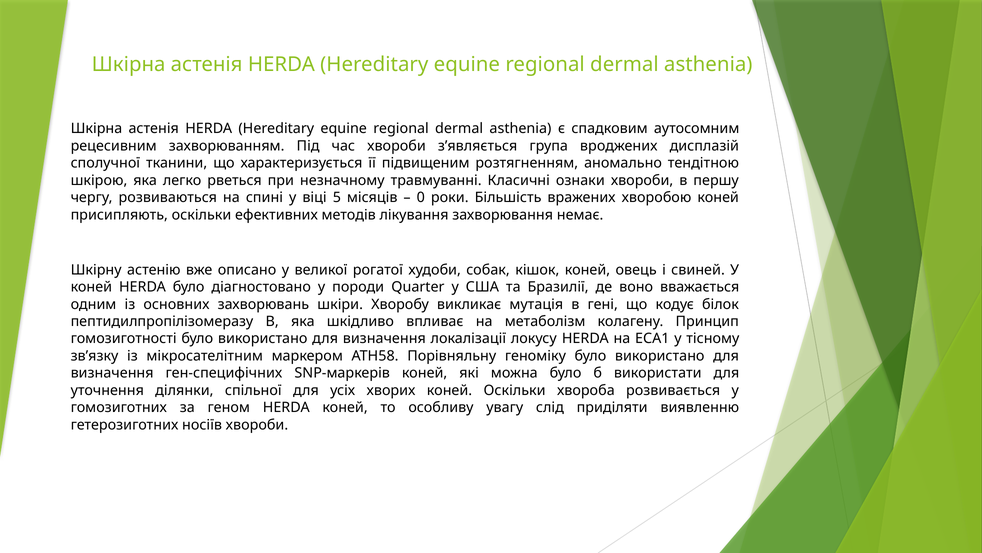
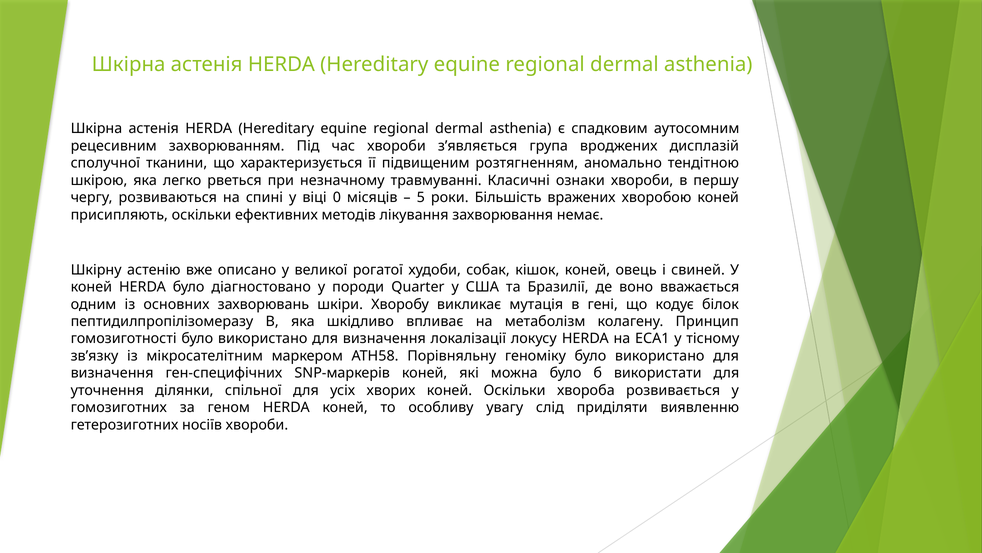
5: 5 -> 0 (337, 197)
0: 0 -> 5 (421, 197)
